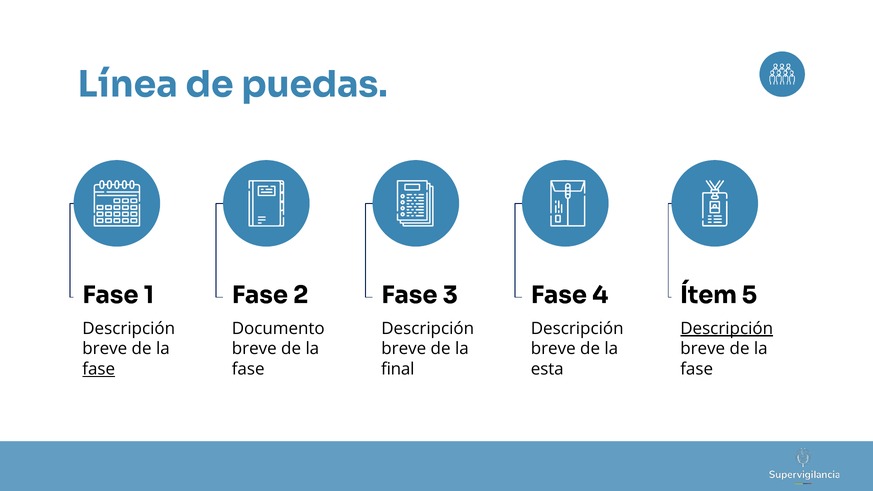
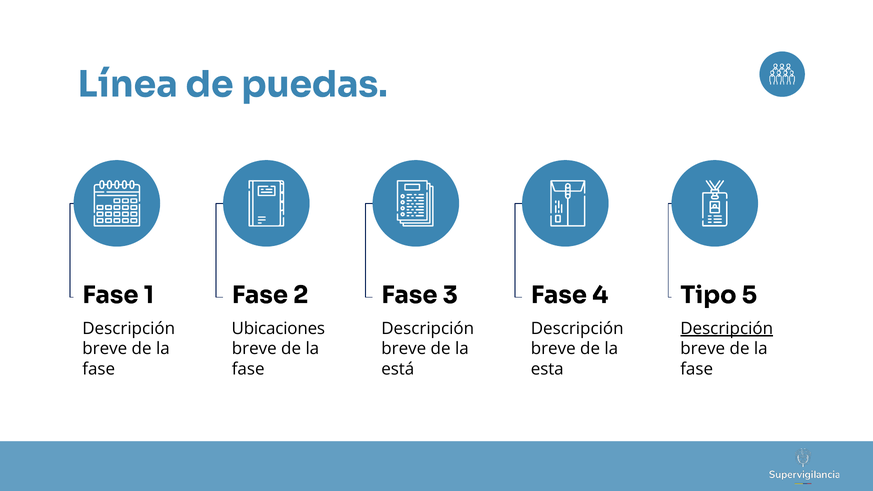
Ítem: Ítem -> Tipo (708, 295)
Documento: Documento -> Ubicaciones (278, 329)
fase underline: present -> none (99, 369)
final: final -> está (398, 369)
